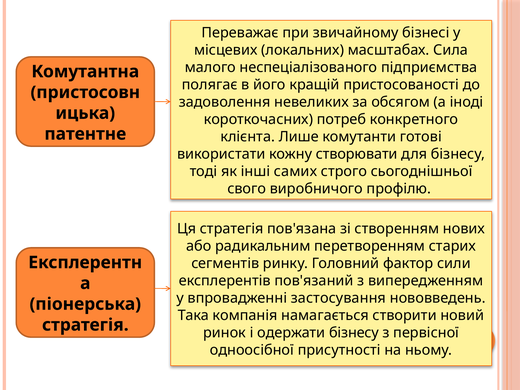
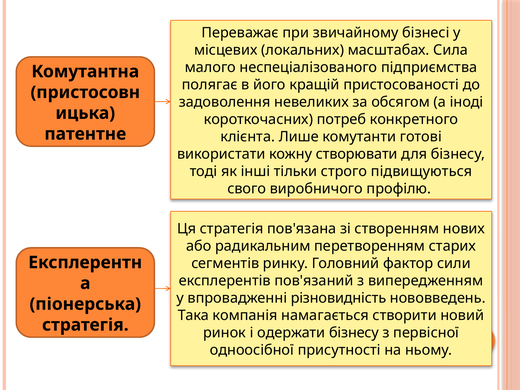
самих: самих -> тільки (296, 171)
сьогоднішньої: сьогоднішньої -> підвищуються (422, 171)
застосування: застосування -> різновидність (339, 298)
